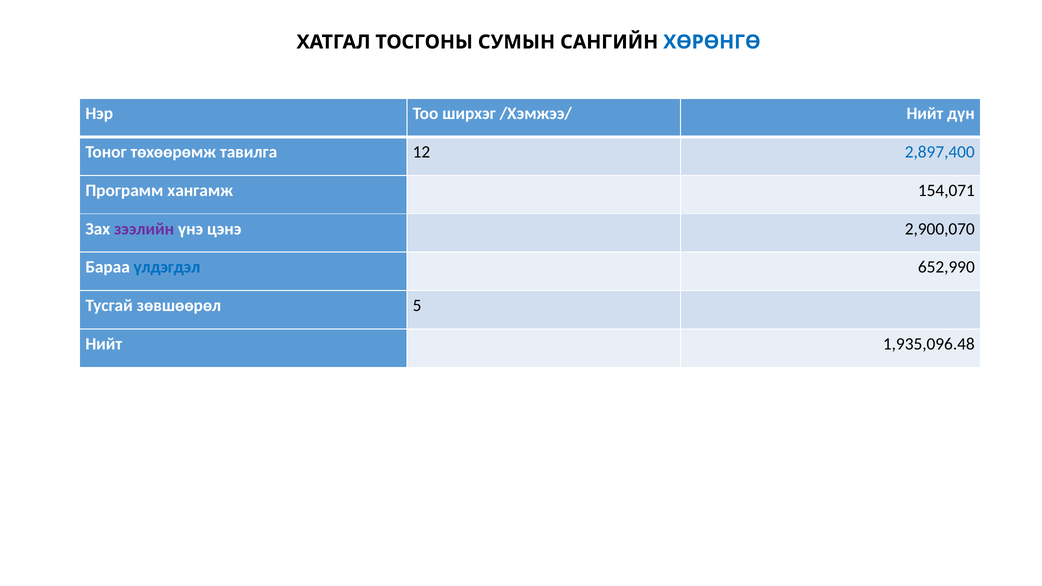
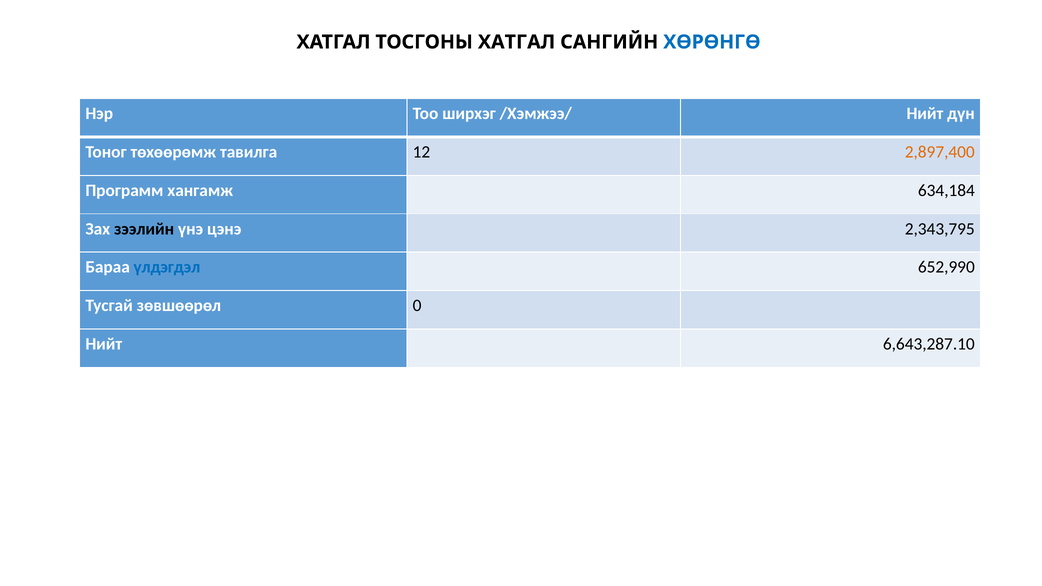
ТОСГОНЫ СУМЫН: СУМЫН -> ХАТГАЛ (517, 42)
2,897,400 colour: blue -> orange (940, 152)
154,071: 154,071 -> 634,184 (946, 190)
зээлийн colour: purple -> black (144, 229)
2,900,070: 2,900,070 -> 2,343,795 (940, 229)
5: 5 -> 0 (417, 306)
1,935,096.48: 1,935,096.48 -> 6,643,287.10 (929, 344)
